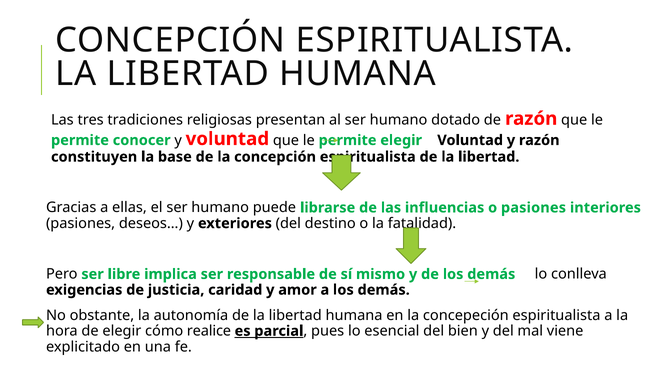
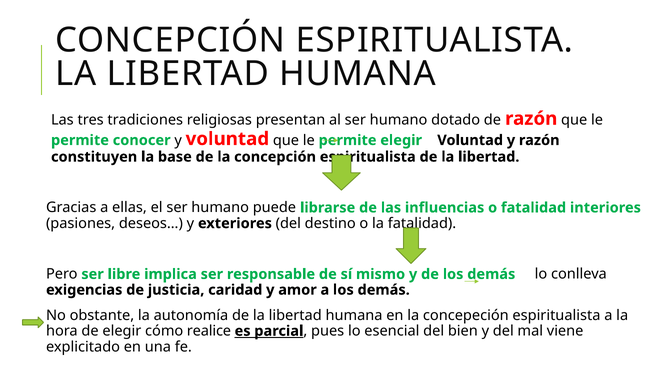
o pasiones: pasiones -> fatalidad (534, 208)
